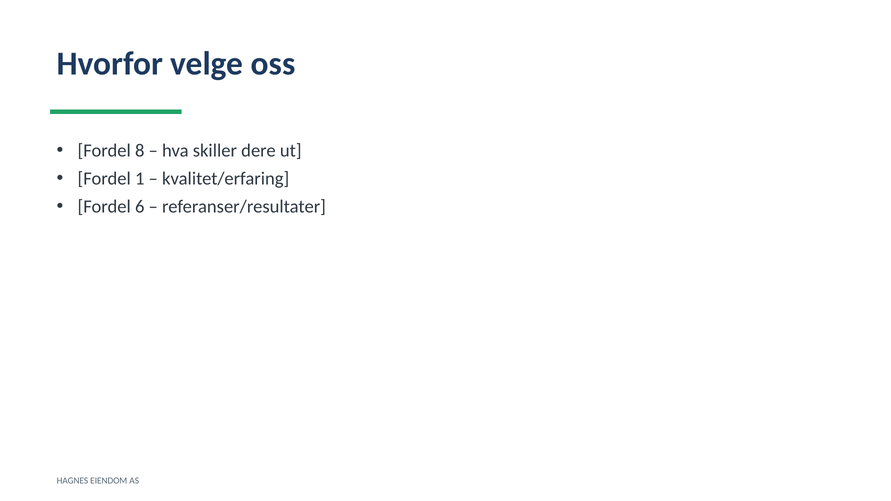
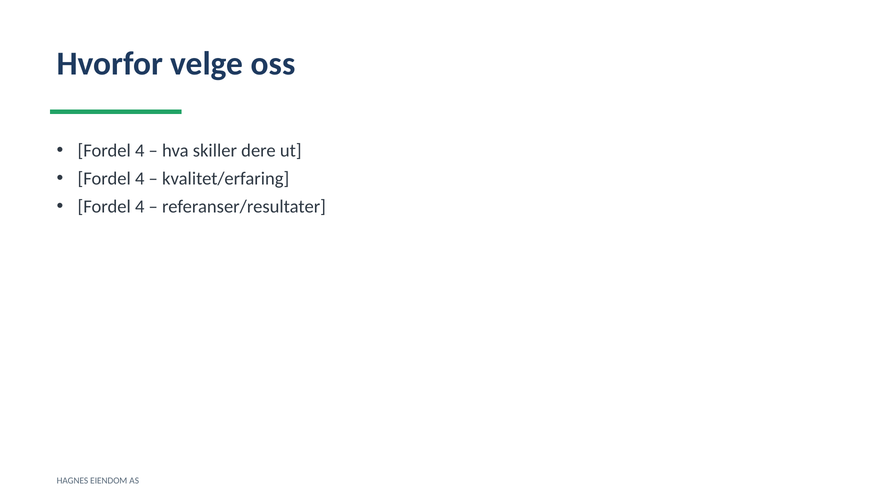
8: 8 -> 4 (140, 151)
1: 1 -> 4 (140, 179)
6: 6 -> 4 (140, 207)
